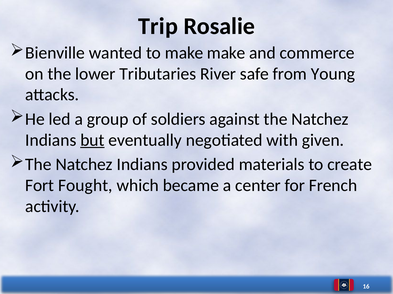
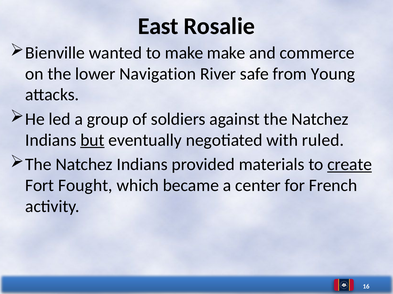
Trip: Trip -> East (158, 26)
Tributaries: Tributaries -> Navigation (158, 74)
given: given -> ruled (323, 140)
create underline: none -> present (350, 165)
